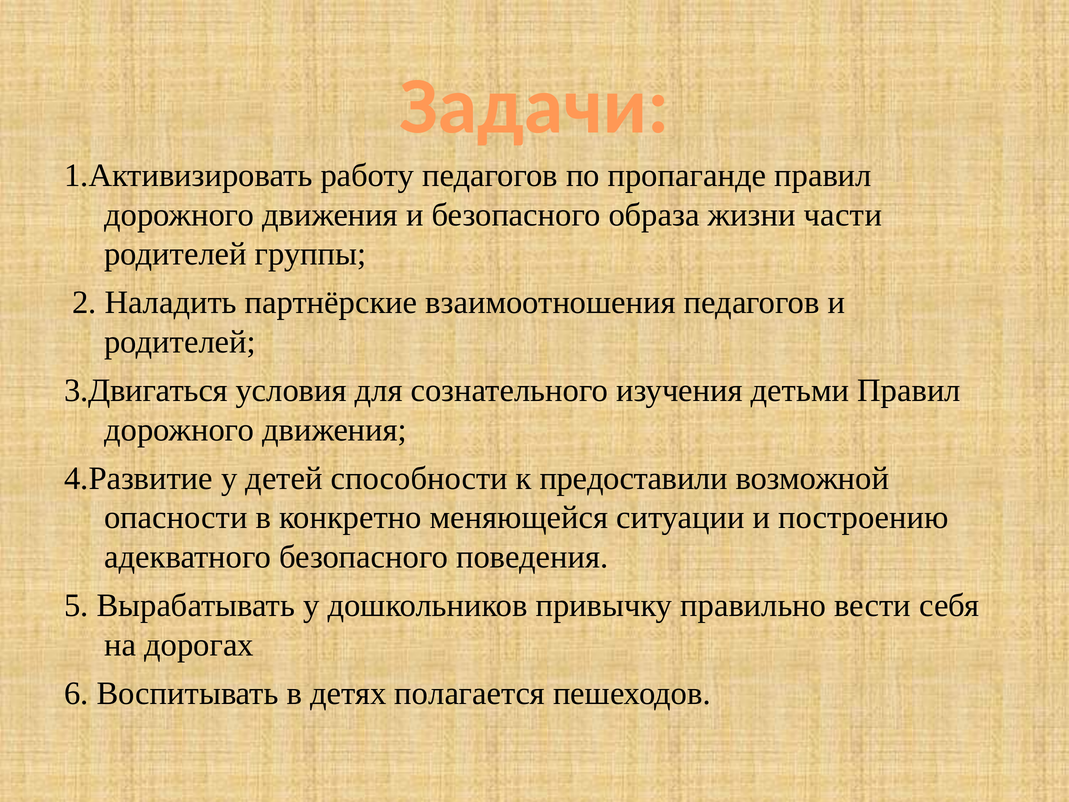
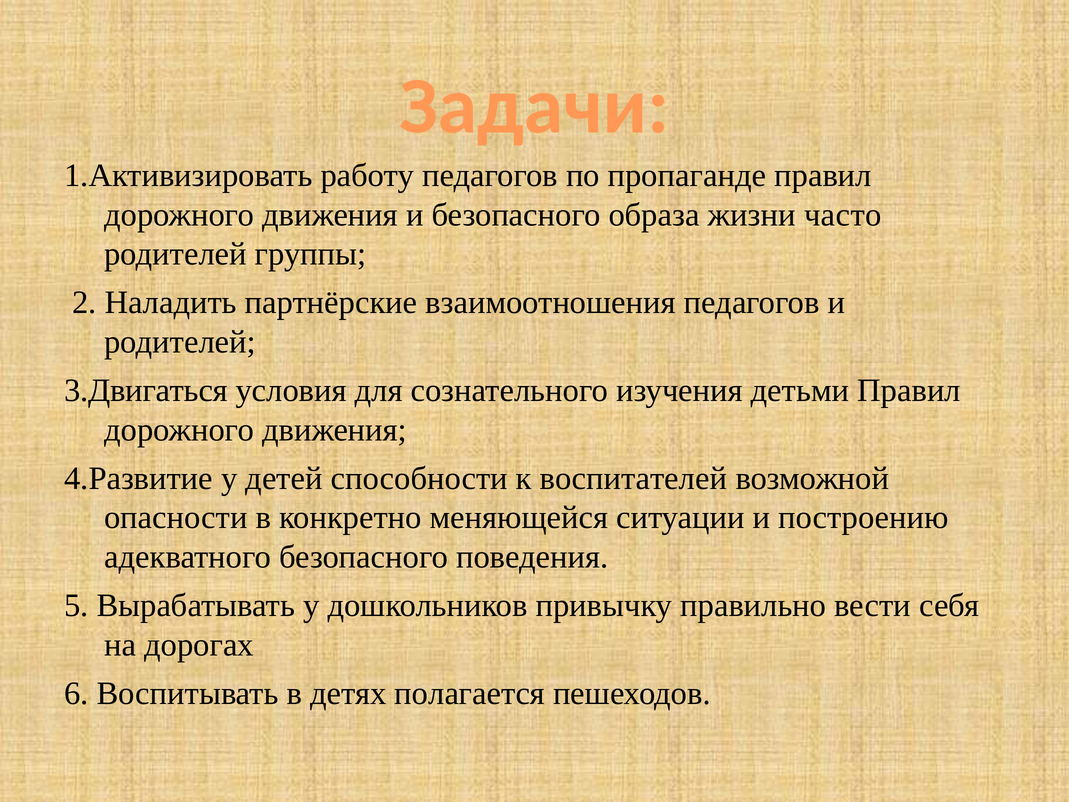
части: части -> часто (843, 215)
предоставили: предоставили -> воспитателей (634, 478)
